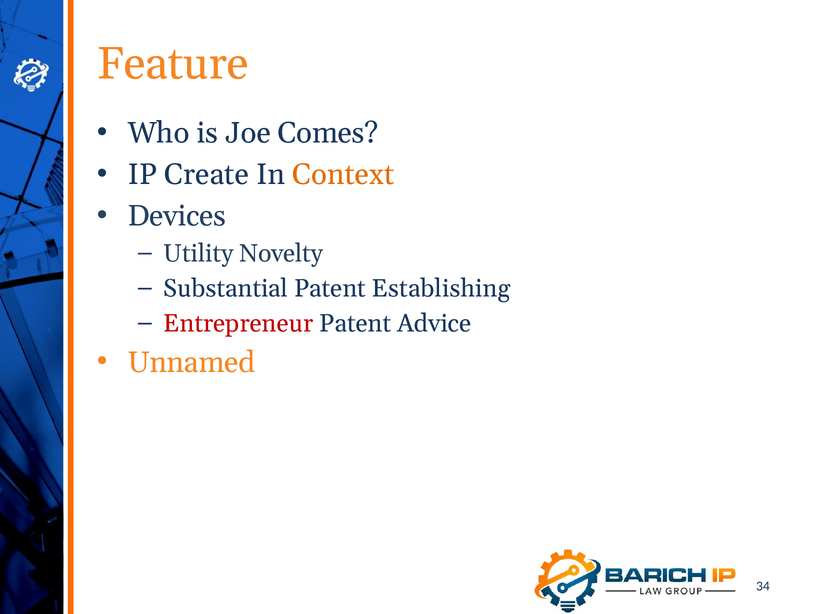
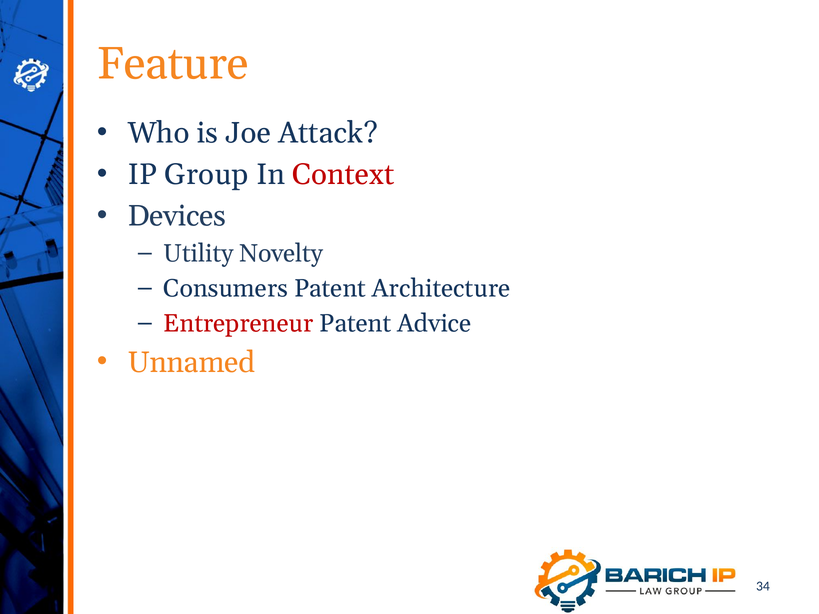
Comes: Comes -> Attack (328, 133)
Create: Create -> Group (207, 175)
Context colour: orange -> red (343, 175)
Substantial: Substantial -> Consumers (226, 289)
Establishing: Establishing -> Architecture (441, 289)
